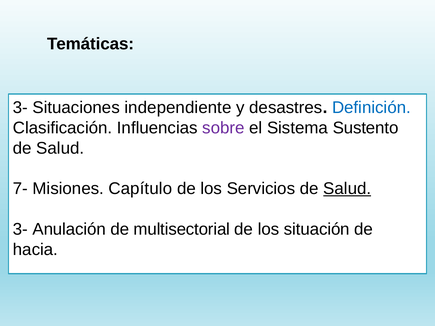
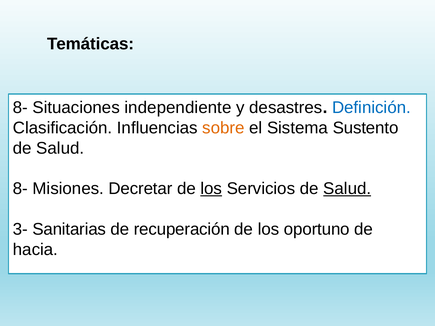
3-: 3- -> 8- (20, 108)
sobre colour: purple -> orange (223, 128)
7-: 7- -> 8- (20, 189)
Capítulo: Capítulo -> Decretar (140, 189)
los underline: none -> present (211, 189)
Anulación: Anulación -> Sanitarias (69, 229)
multisectorial: multisectorial -> recuperación (182, 229)
situación: situación -> oportuno (317, 229)
